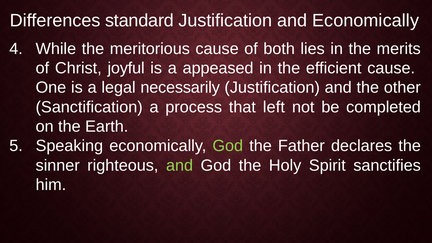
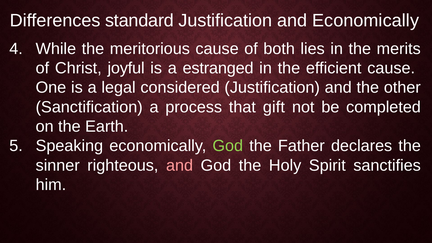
appeased: appeased -> estranged (218, 68)
necessarily: necessarily -> considered (180, 88)
left: left -> gift (274, 107)
and colour: light green -> pink (180, 165)
